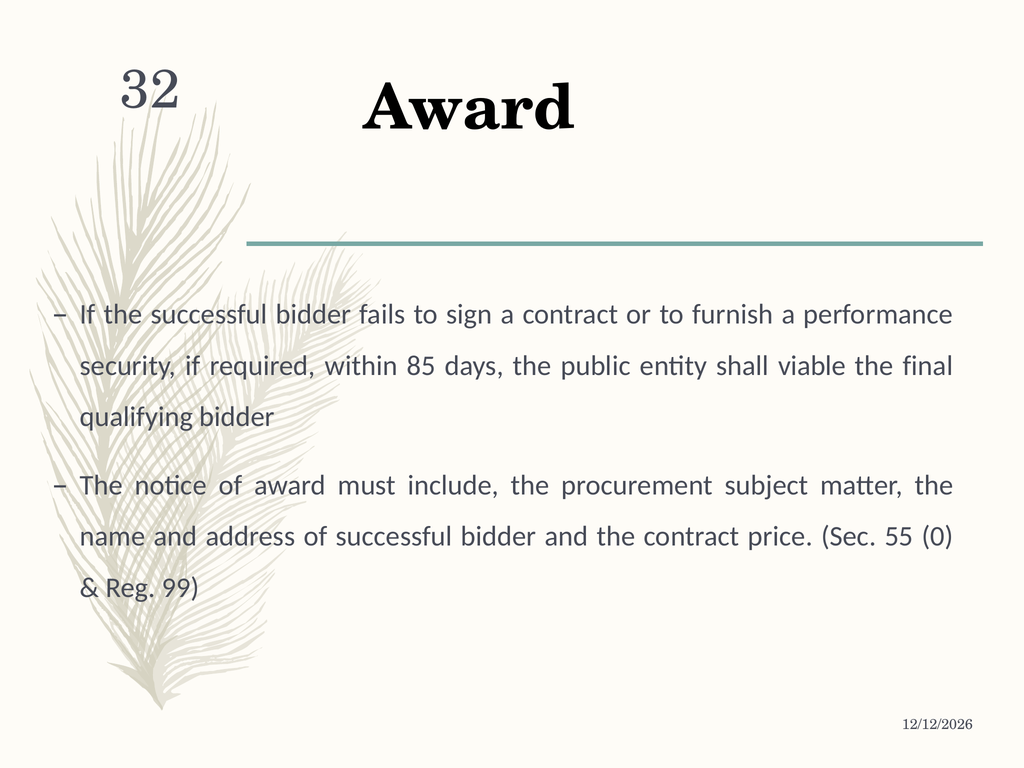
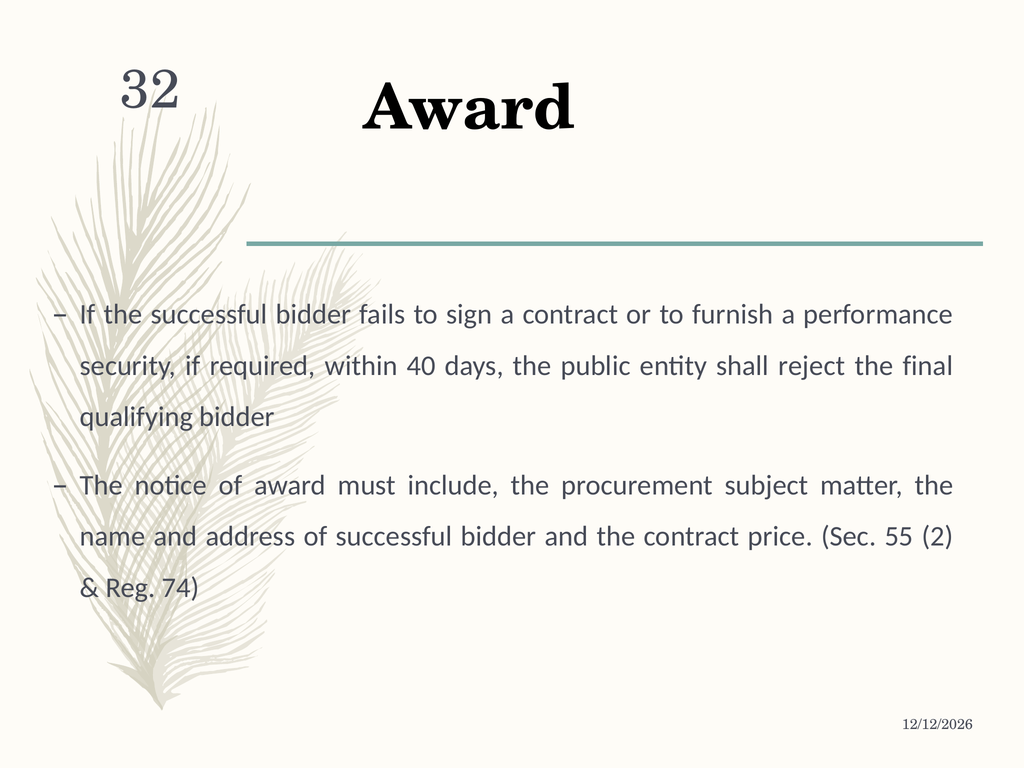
85: 85 -> 40 (421, 366)
viable: viable -> reject (812, 366)
0: 0 -> 2 (938, 537)
99: 99 -> 74 (181, 588)
